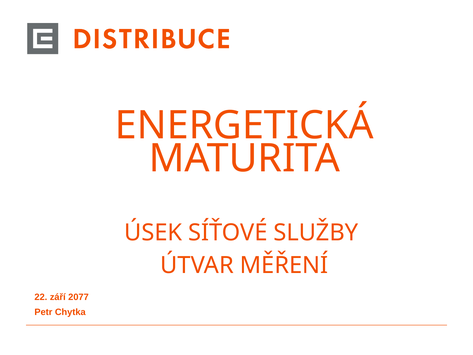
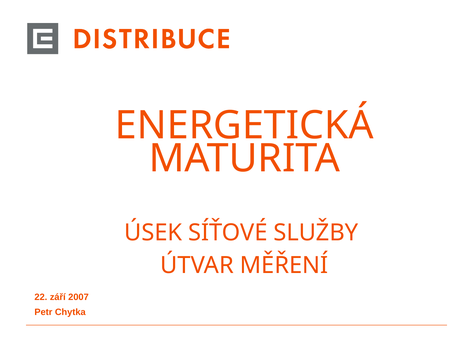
2077: 2077 -> 2007 (78, 297)
